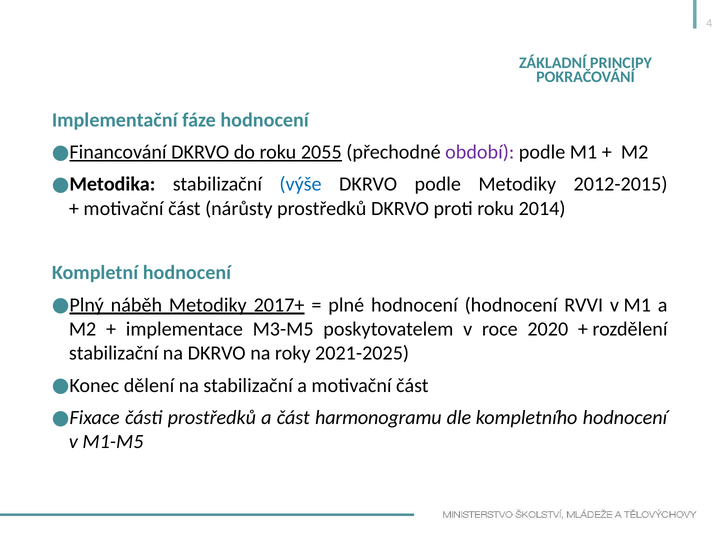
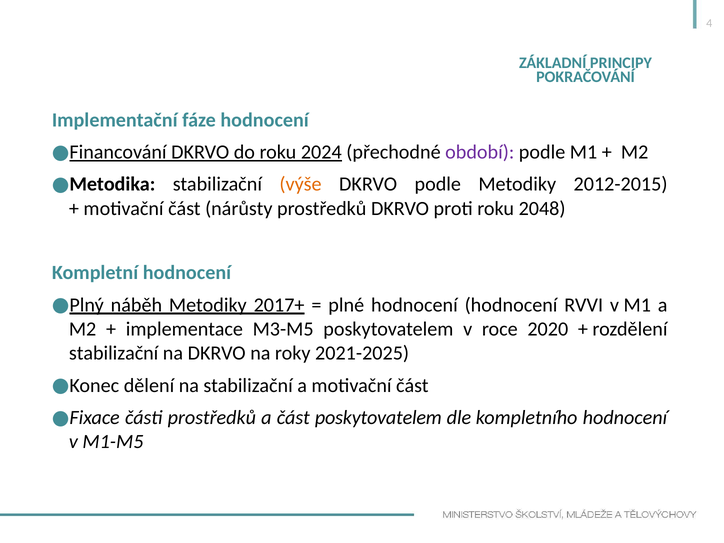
2055: 2055 -> 2024 (321, 152)
výše colour: blue -> orange (301, 184)
2014: 2014 -> 2048 (542, 208)
část harmonogramu: harmonogramu -> poskytovatelem (378, 418)
